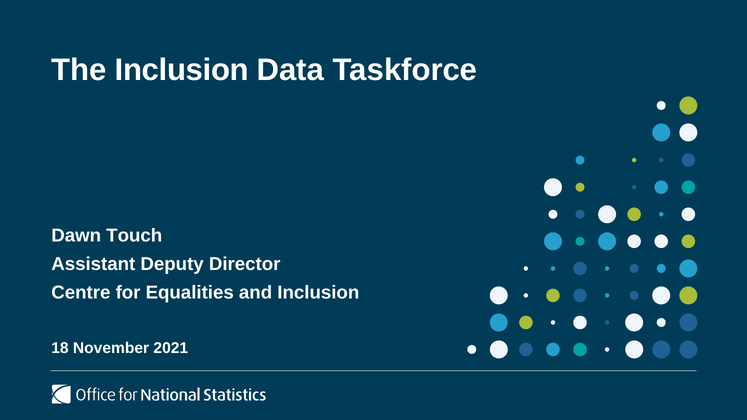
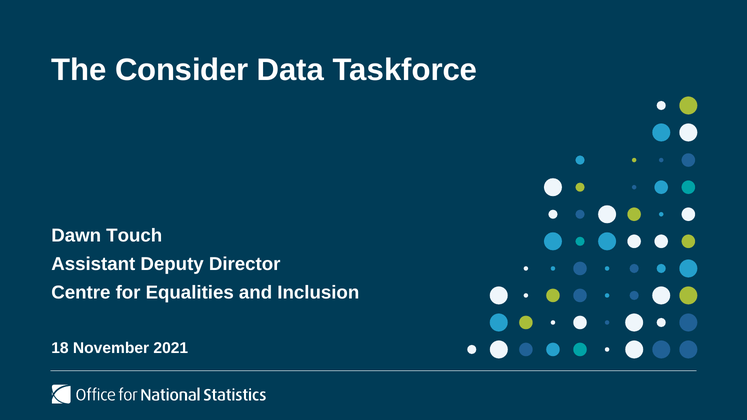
The Inclusion: Inclusion -> Consider (182, 70)
